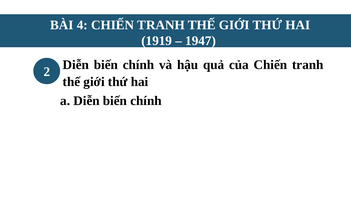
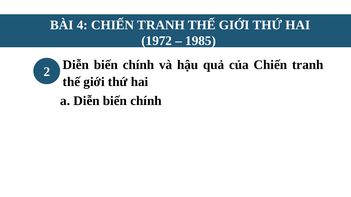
1919: 1919 -> 1972 (157, 41)
1947: 1947 -> 1985 (201, 41)
